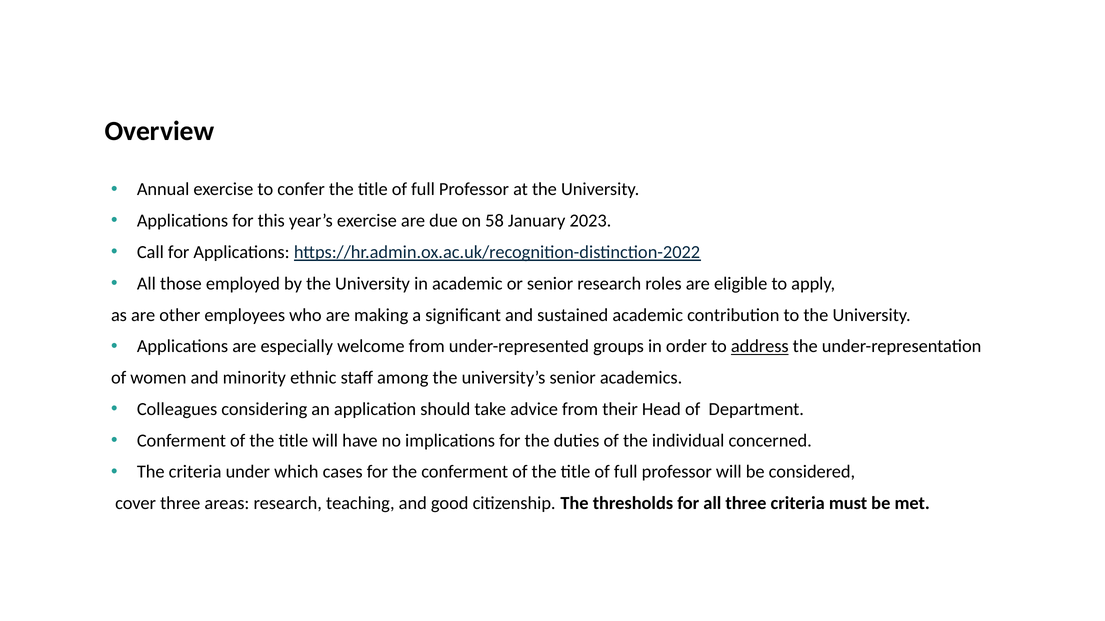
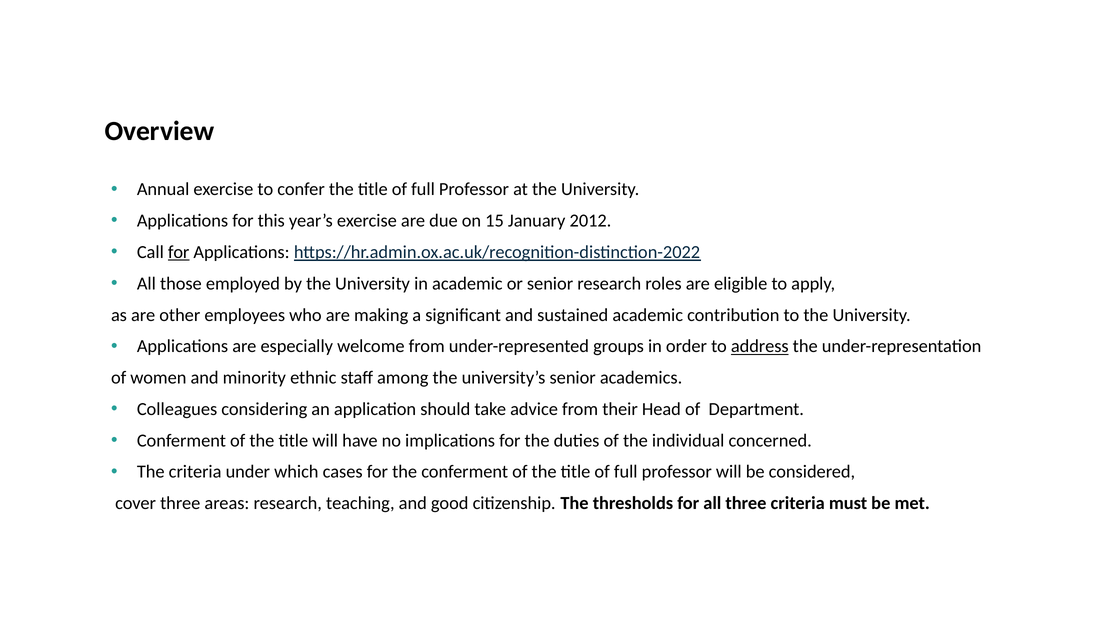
58: 58 -> 15 (495, 221)
2023: 2023 -> 2012 (590, 221)
for underline: none -> present (179, 253)
